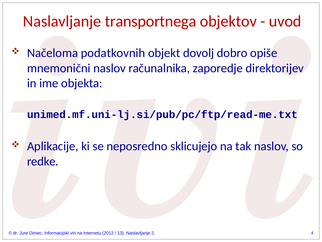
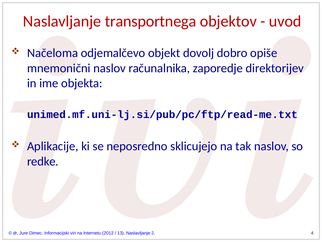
podatkovnih: podatkovnih -> odjemalčevo (113, 53)
